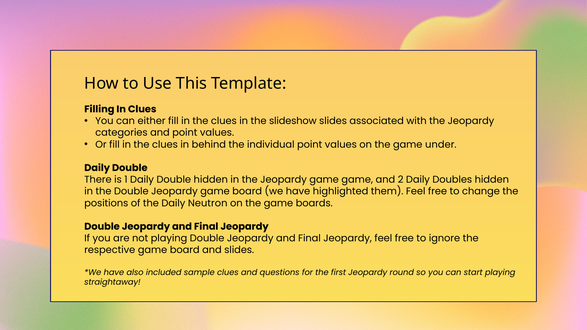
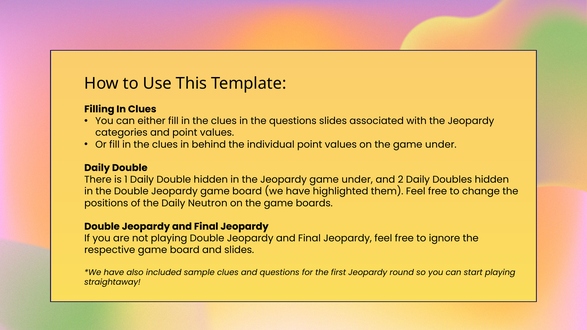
the slideshow: slideshow -> questions (293, 121)
Jeopardy game game: game -> under (357, 180)
